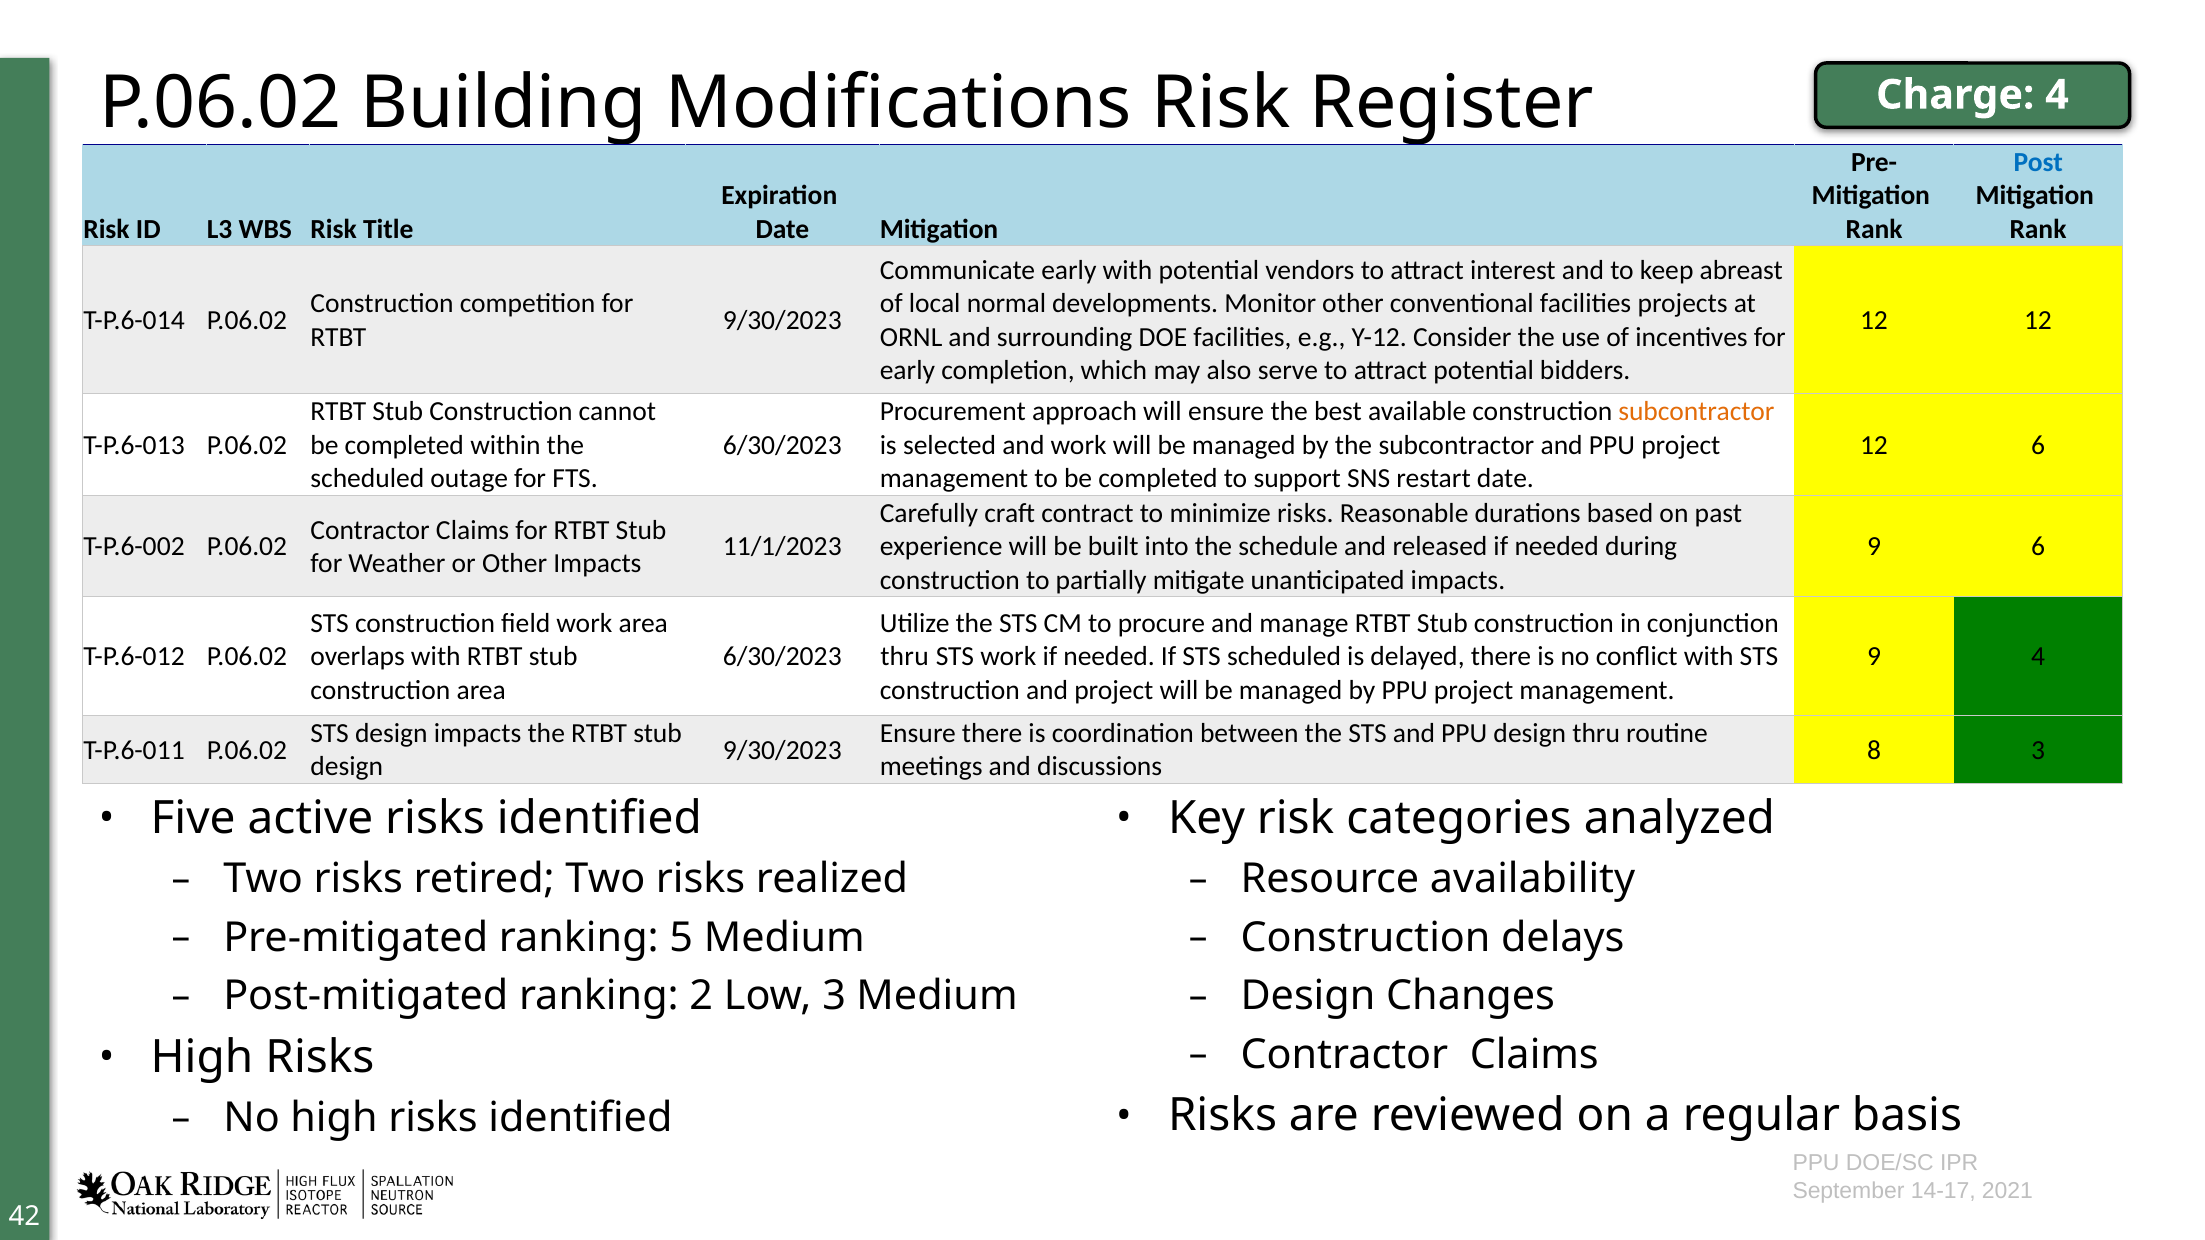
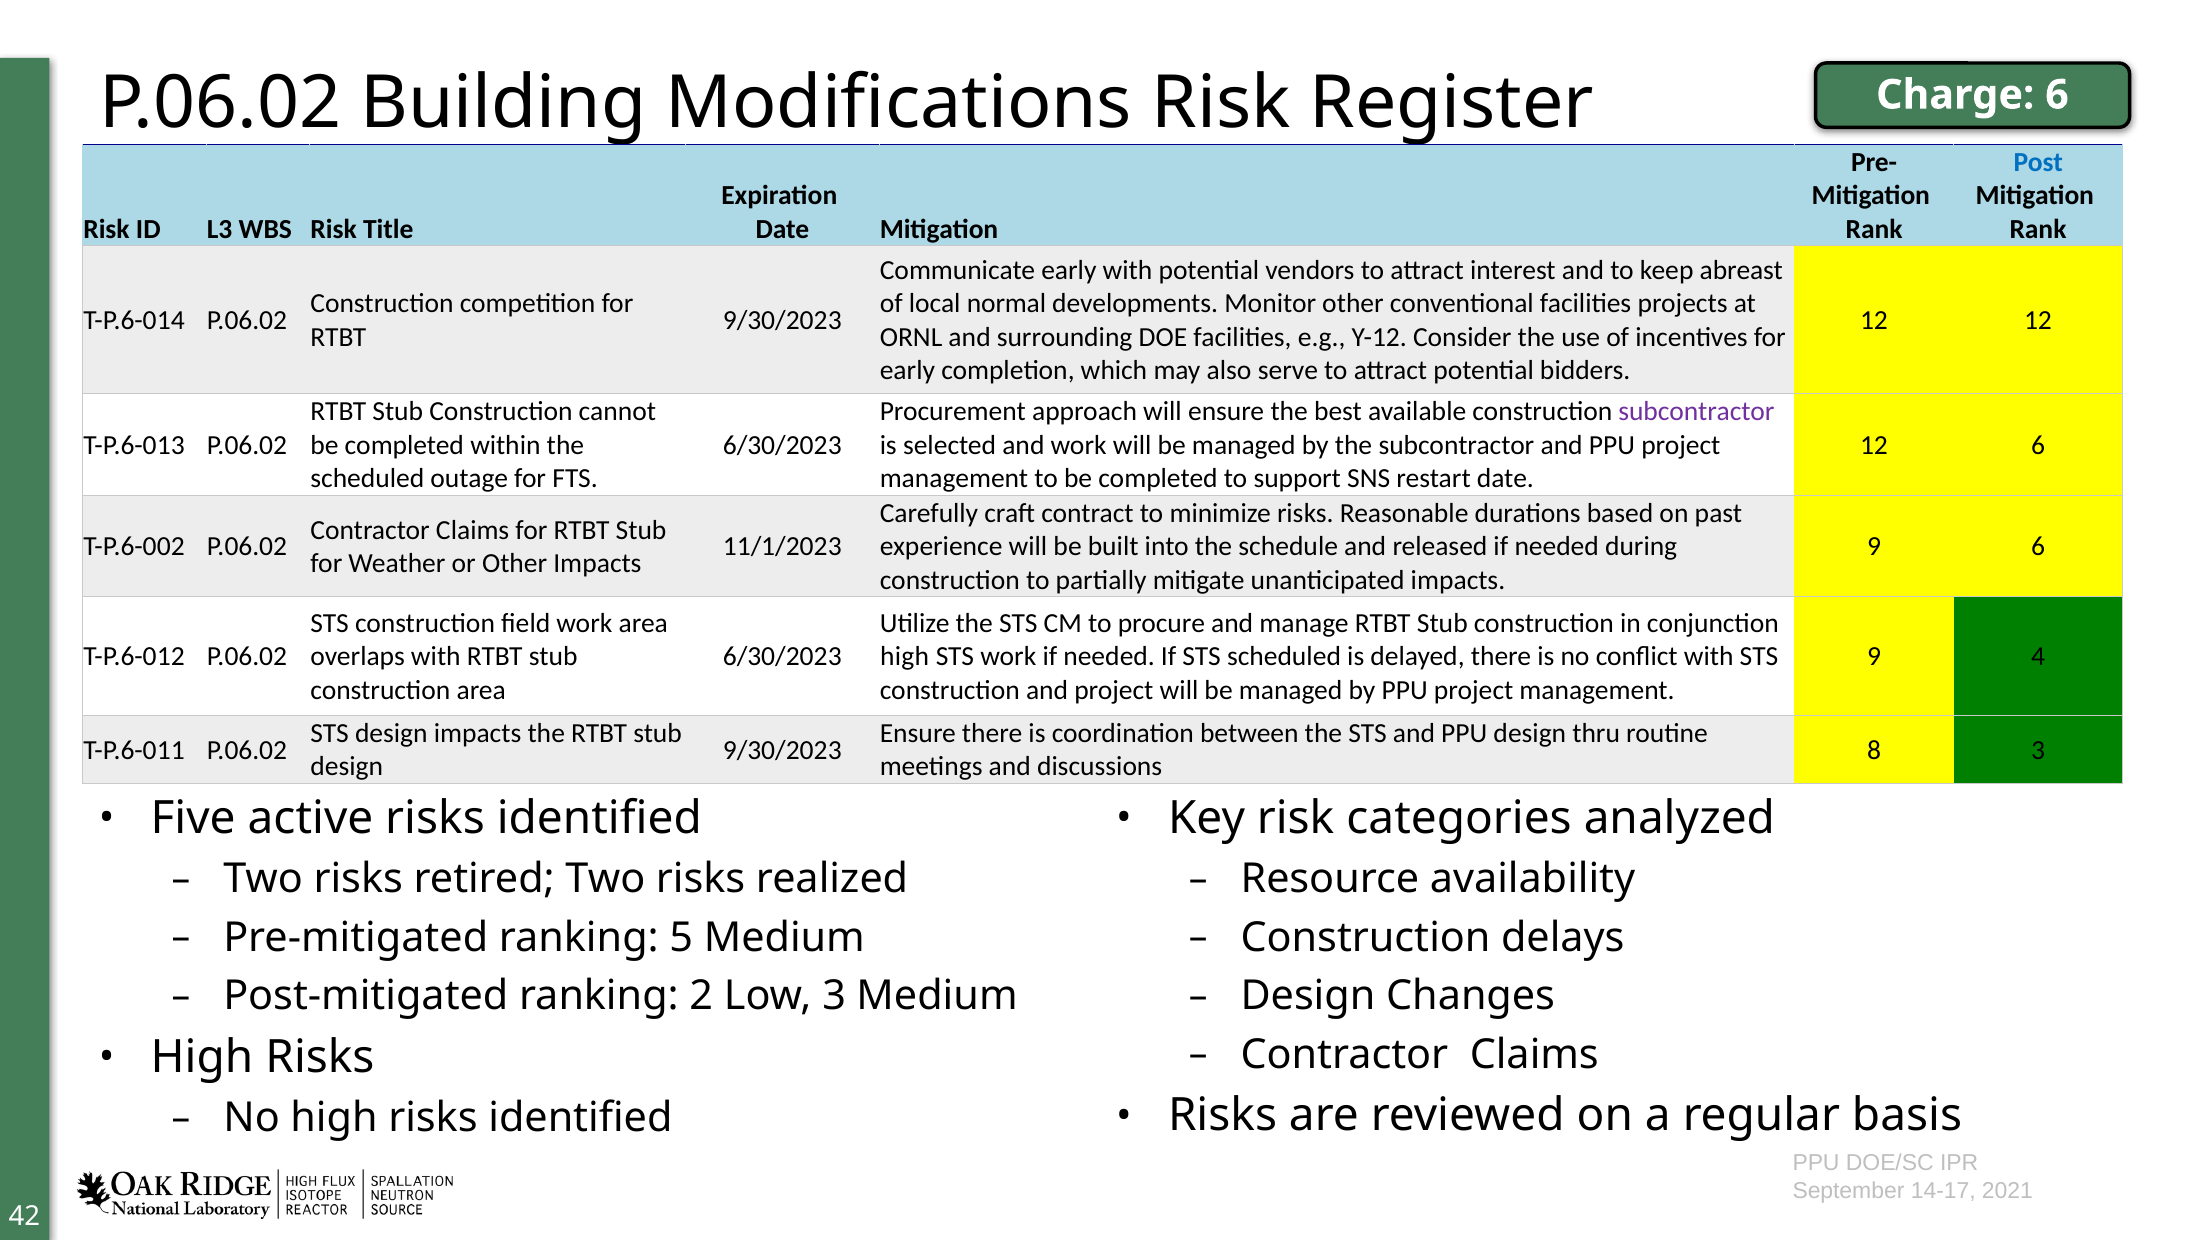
Charge 4: 4 -> 6 (2057, 95)
subcontractor colour: orange -> purple (1696, 412)
thru: thru -> high (905, 657)
